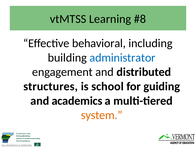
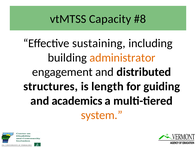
Learning: Learning -> Capacity (110, 19)
behavioral: behavioral -> sustaining (99, 43)
administrator colour: blue -> orange (122, 58)
school: school -> length (107, 86)
